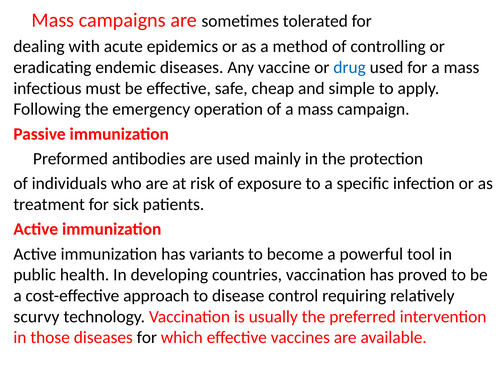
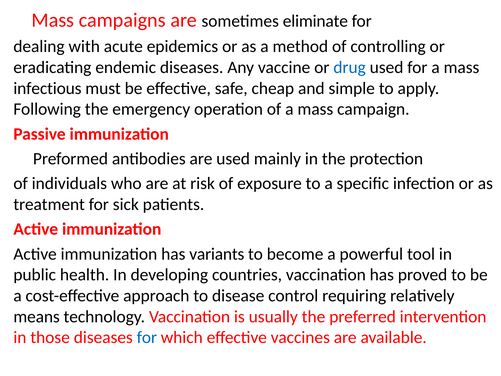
tolerated: tolerated -> eliminate (315, 21)
scurvy: scurvy -> means (37, 316)
for colour: black -> blue (147, 337)
